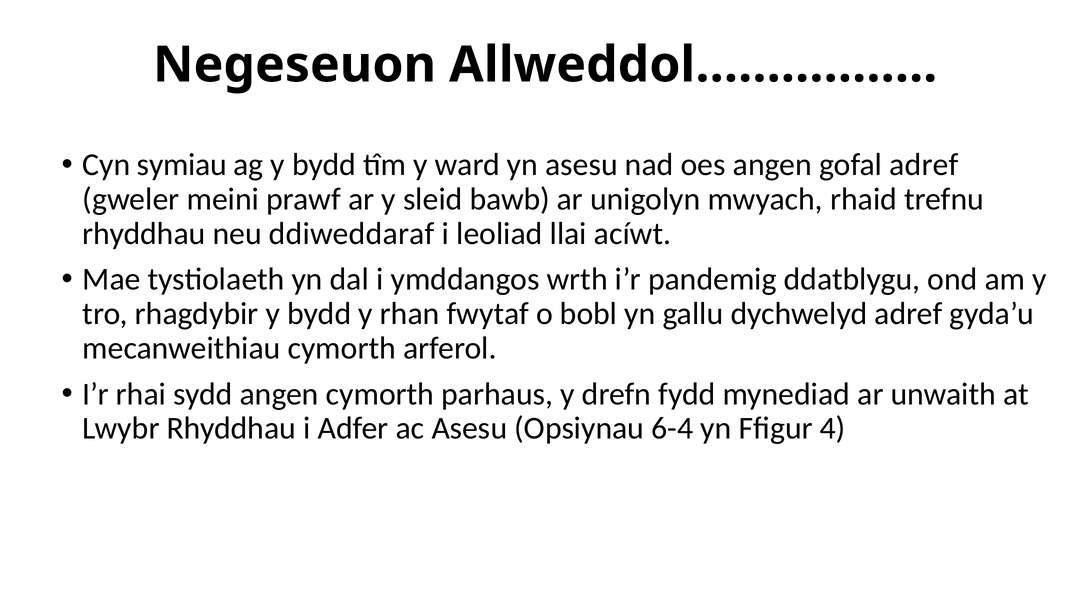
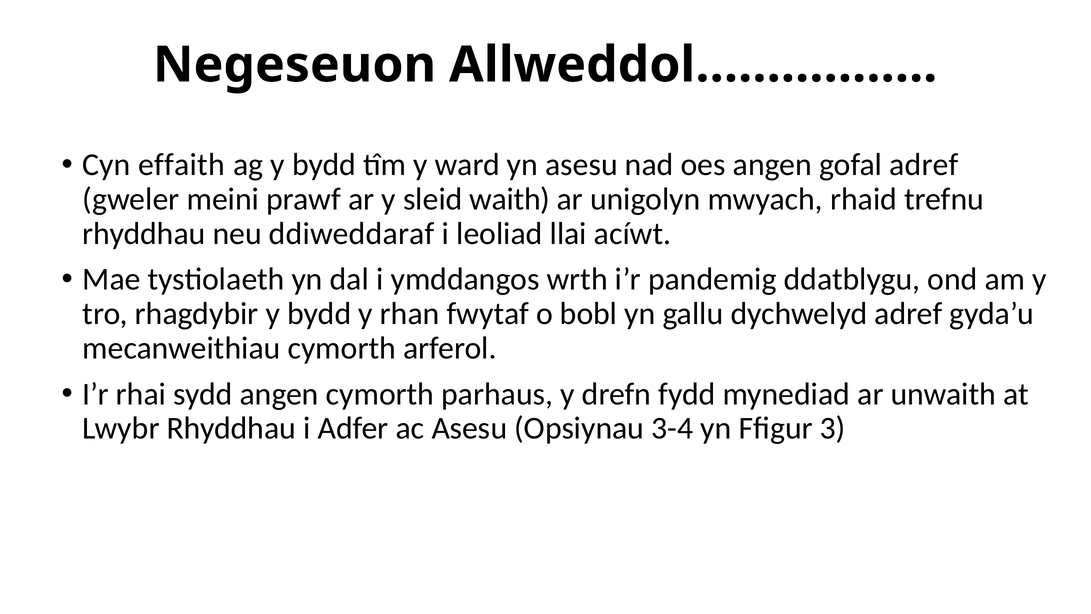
symiau: symiau -> effaith (182, 165)
bawb: bawb -> waith (510, 199)
6-4: 6-4 -> 3-4 (672, 428)
4: 4 -> 3 (833, 428)
